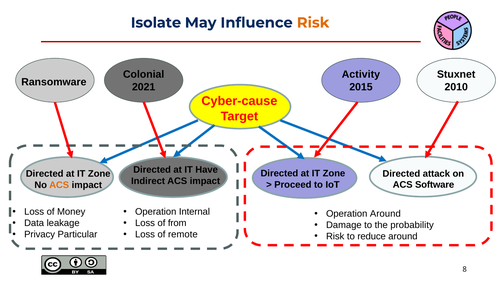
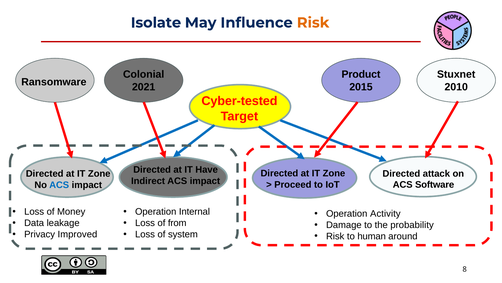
Activity: Activity -> Product (361, 74)
Cyber-cause: Cyber-cause -> Cyber-tested (239, 101)
ACS colour: orange -> blue (59, 185)
Operation Around: Around -> Activity (385, 213)
Particular: Particular -> Improved (77, 234)
remote: remote -> system (183, 234)
reduce: reduce -> human (372, 236)
